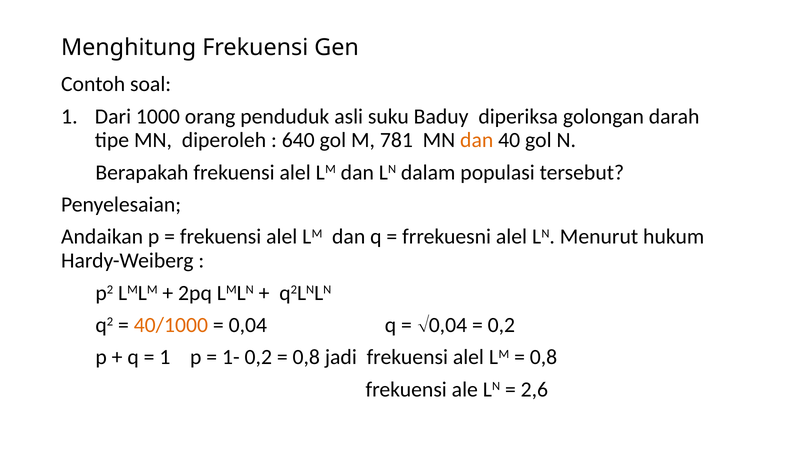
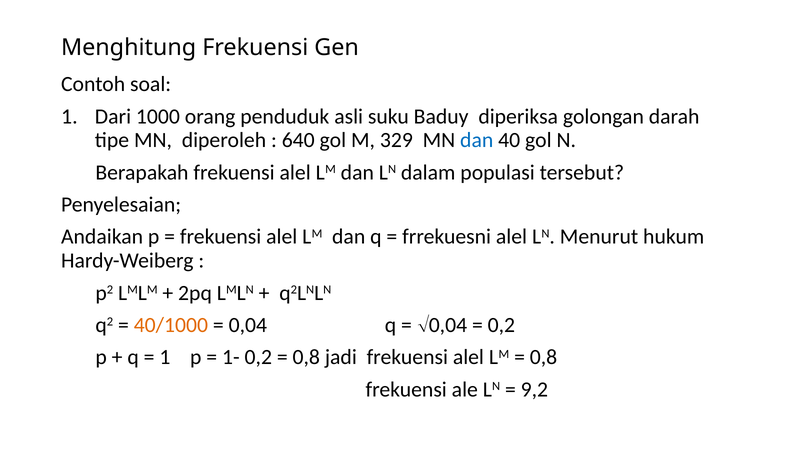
781: 781 -> 329 (396, 140)
dan colour: orange -> blue (477, 140)
2,6: 2,6 -> 9,2 (534, 390)
